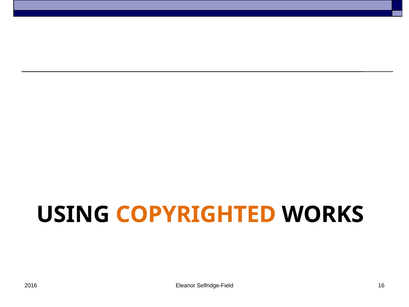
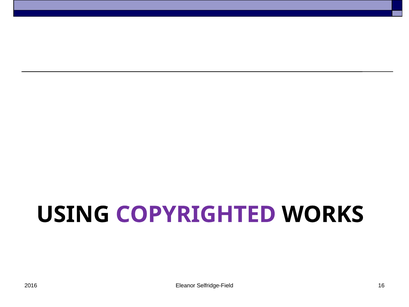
COPYRIGHTED colour: orange -> purple (196, 214)
